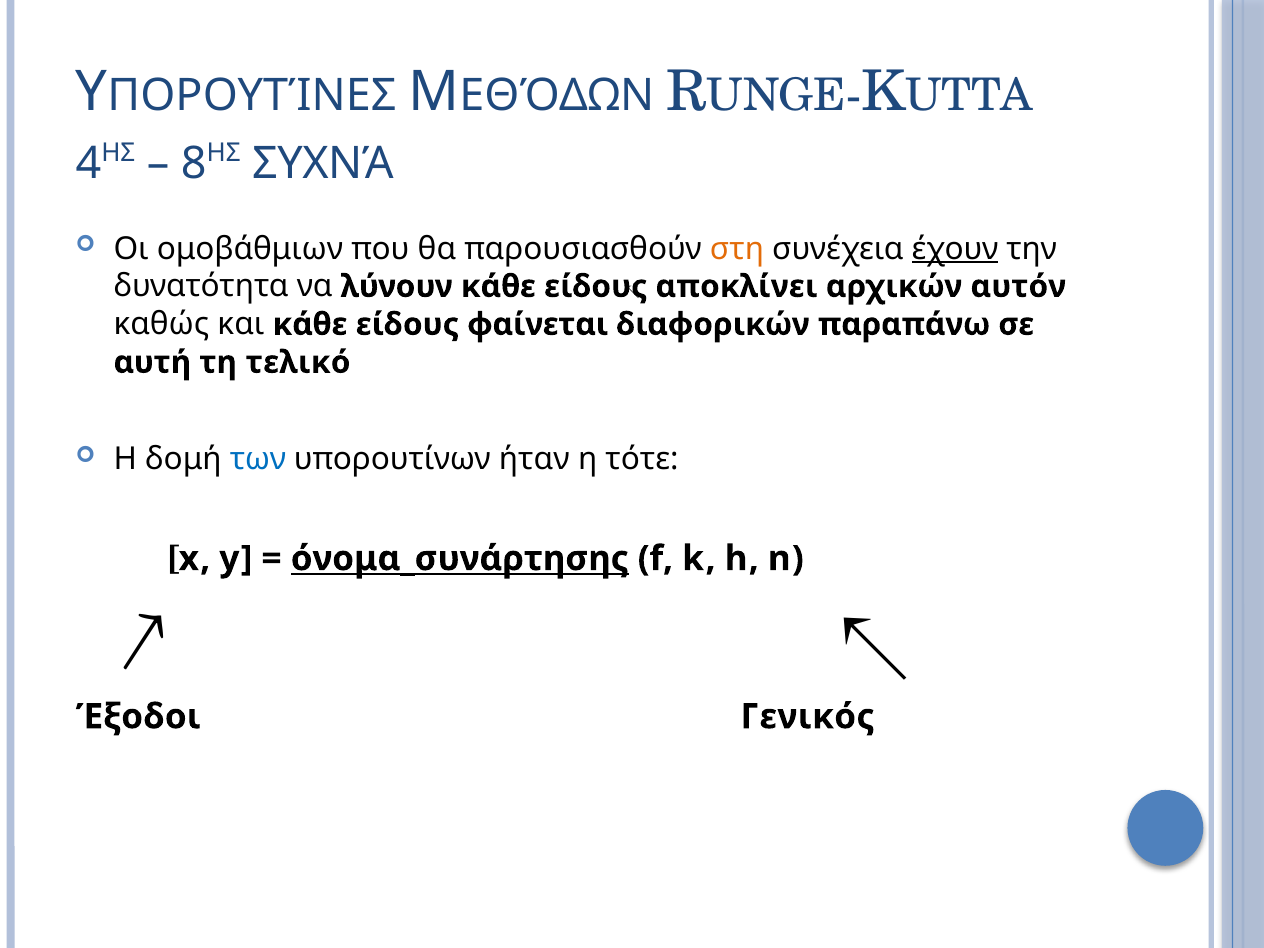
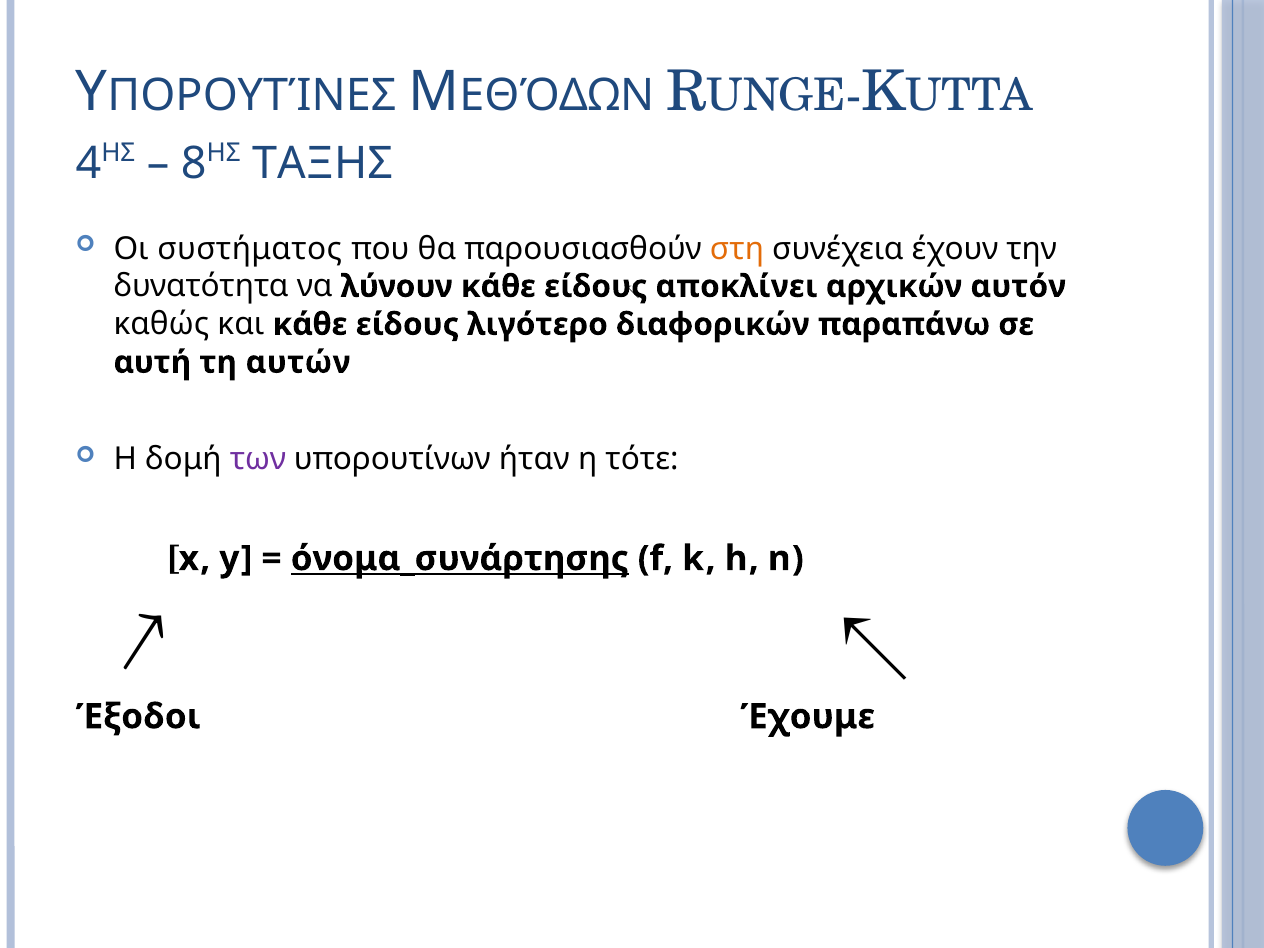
ΣΥΧΝΆ: ΣΥΧΝΆ -> ΤΑΞΗΣ (323, 164)
ομοβάθμιων: ομοβάθμιων -> συστήματος (250, 249)
έχουν underline: present -> none (955, 249)
φαίνεται: φαίνεται -> λιγότερο (538, 324)
τελικό: τελικό -> αυτών (298, 362)
των colour: blue -> purple (258, 459)
Γενικός: Γενικός -> Έχουμε (808, 717)
